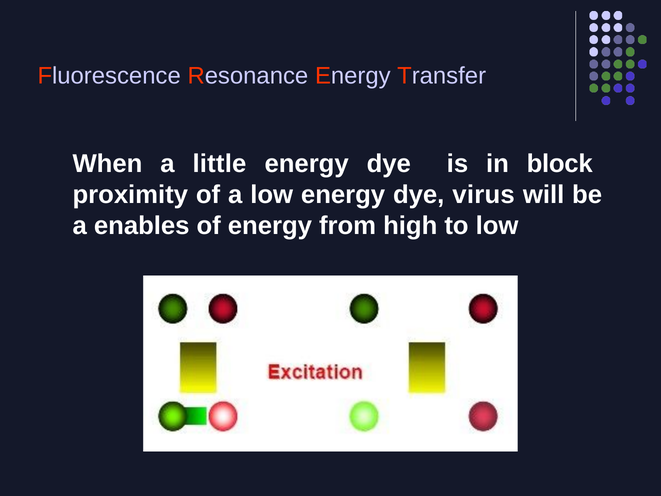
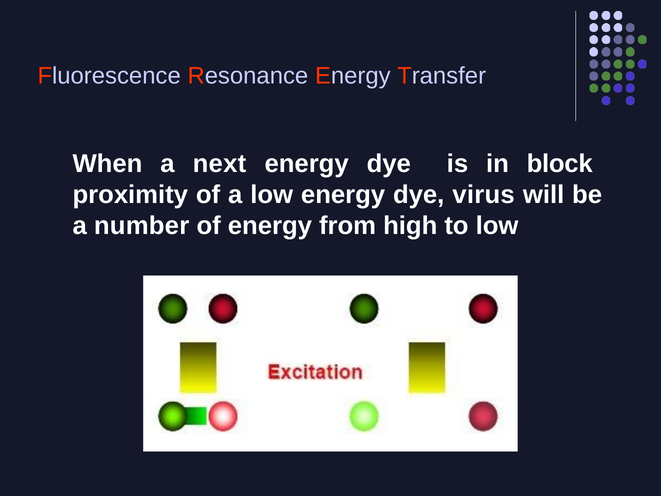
little: little -> next (219, 164)
enables: enables -> number (142, 226)
